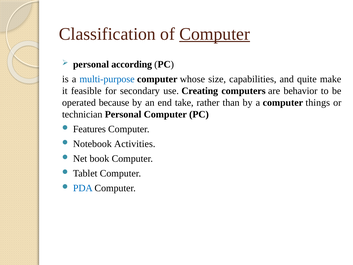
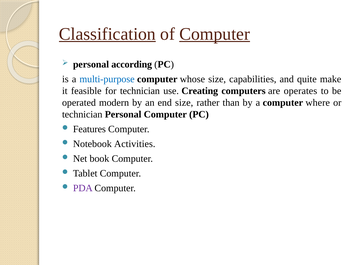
Classification underline: none -> present (107, 34)
for secondary: secondary -> technician (140, 91)
behavior: behavior -> operates (300, 91)
because: because -> modern (114, 103)
end take: take -> size (184, 103)
things: things -> where (318, 103)
PDA colour: blue -> purple (83, 188)
